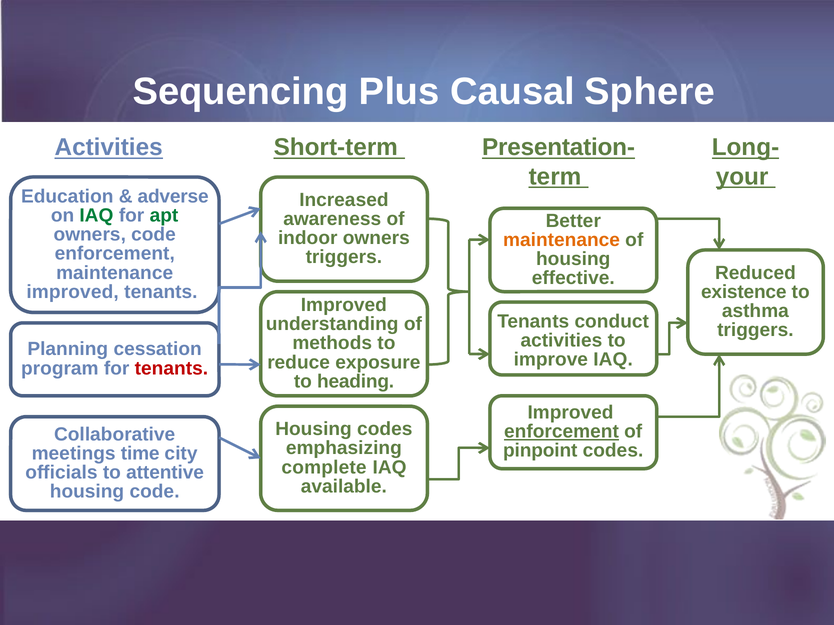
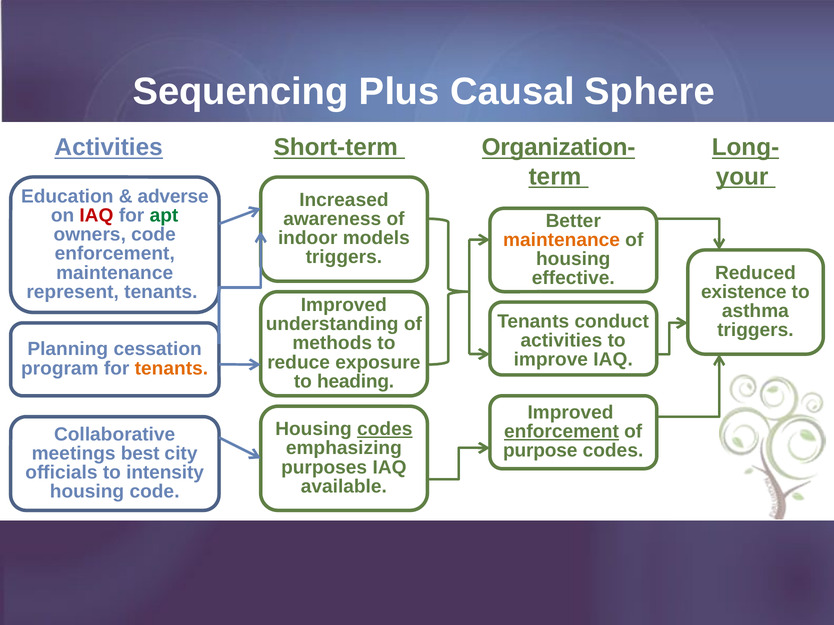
Presentation-: Presentation- -> Organization- (559, 147)
IAQ colour: green -> red (96, 216)
indoor owners: owners -> models (376, 238)
improved: improved -> represent (73, 292)
tenants colour: red -> orange (171, 368)
codes underline: none -> present (385, 429)
pinpoint: pinpoint -> purpose (540, 451)
time: time -> best (140, 454)
complete: complete -> purposes (324, 467)
attentive: attentive -> intensity (165, 473)
